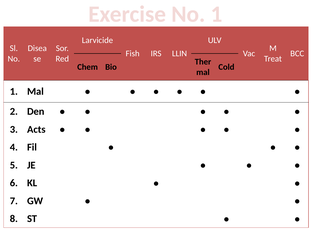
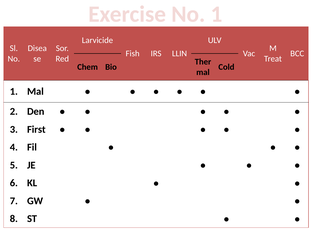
Acts: Acts -> First (36, 129)
